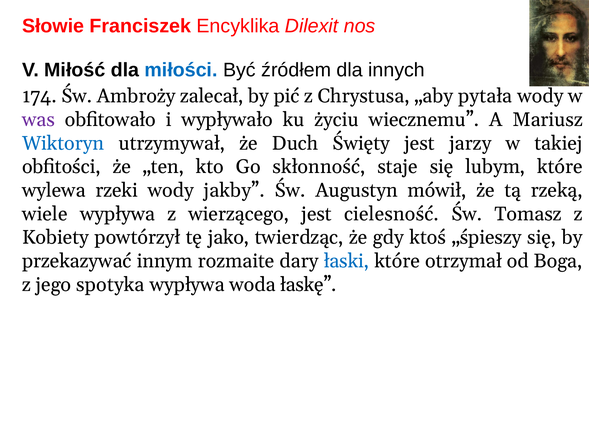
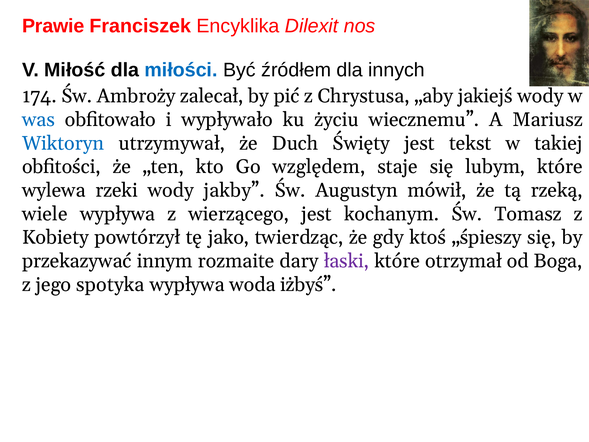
Słowie: Słowie -> Prawie (53, 26)
pytała: pytała -> jakiejś (485, 96)
was colour: purple -> blue (38, 120)
jarzy: jarzy -> tekst (470, 143)
skłonność: skłonność -> względem (319, 167)
cielesność: cielesność -> kochanym (392, 214)
łaski colour: blue -> purple (346, 261)
łaskę: łaskę -> iżbyś (308, 284)
